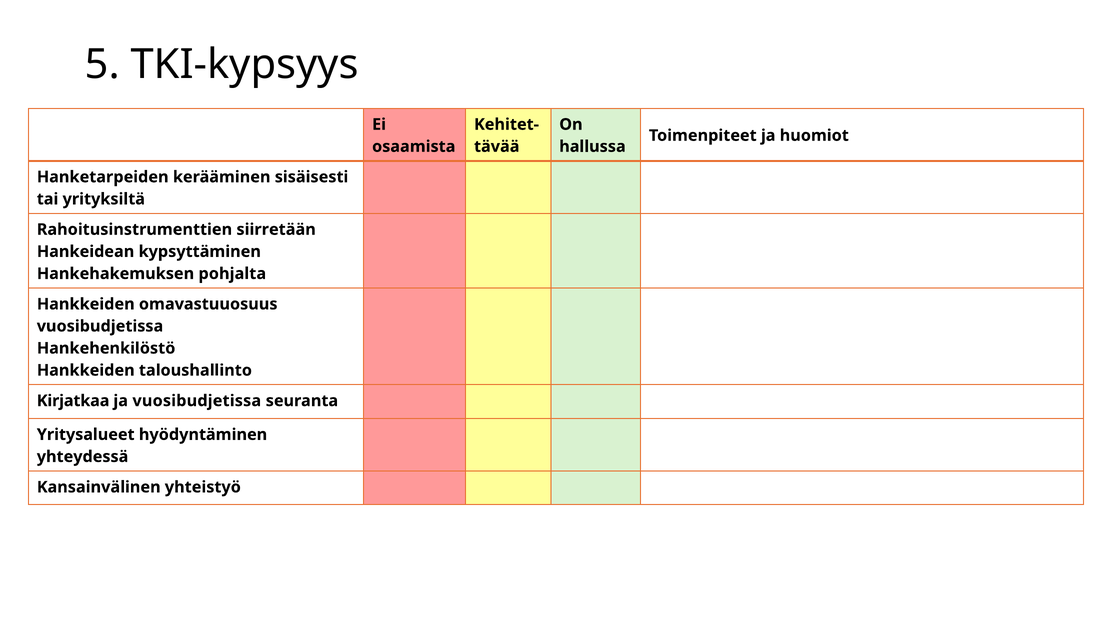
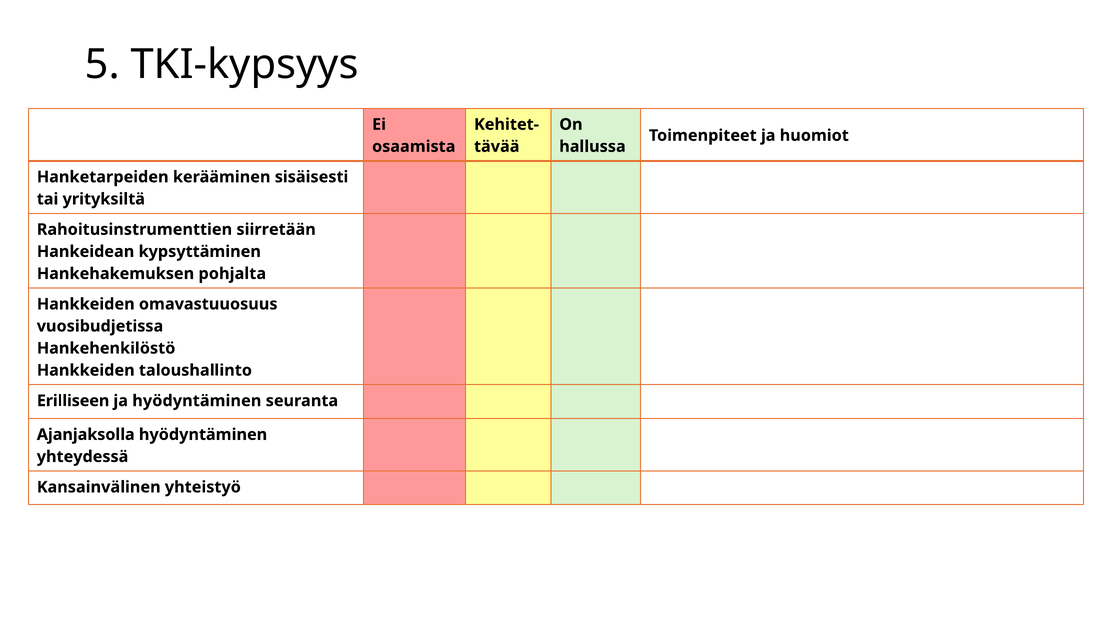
Kirjatkaa: Kirjatkaa -> Erilliseen (73, 401)
ja vuosibudjetissa: vuosibudjetissa -> hyödyntäminen (197, 401)
Yritysalueet: Yritysalueet -> Ajanjaksolla (86, 435)
